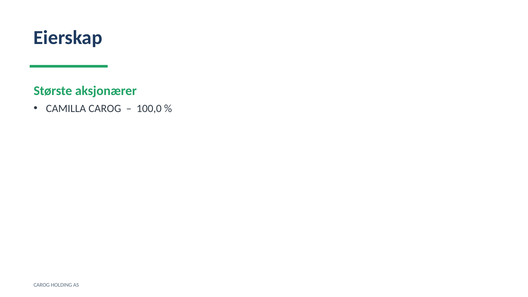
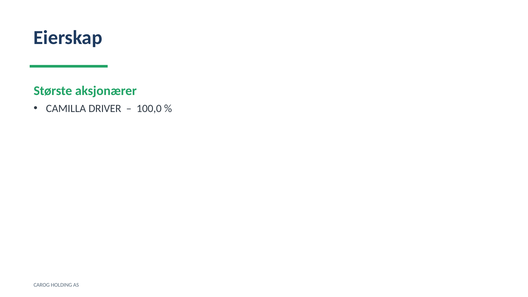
CAMILLA CAROG: CAROG -> DRIVER (105, 109)
